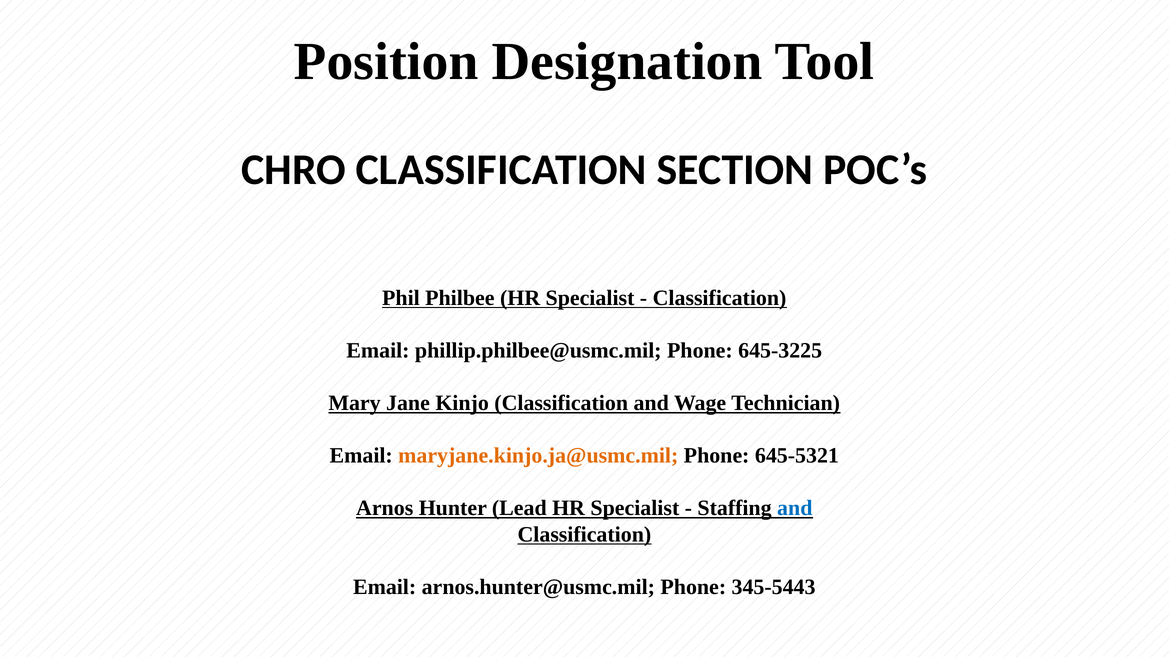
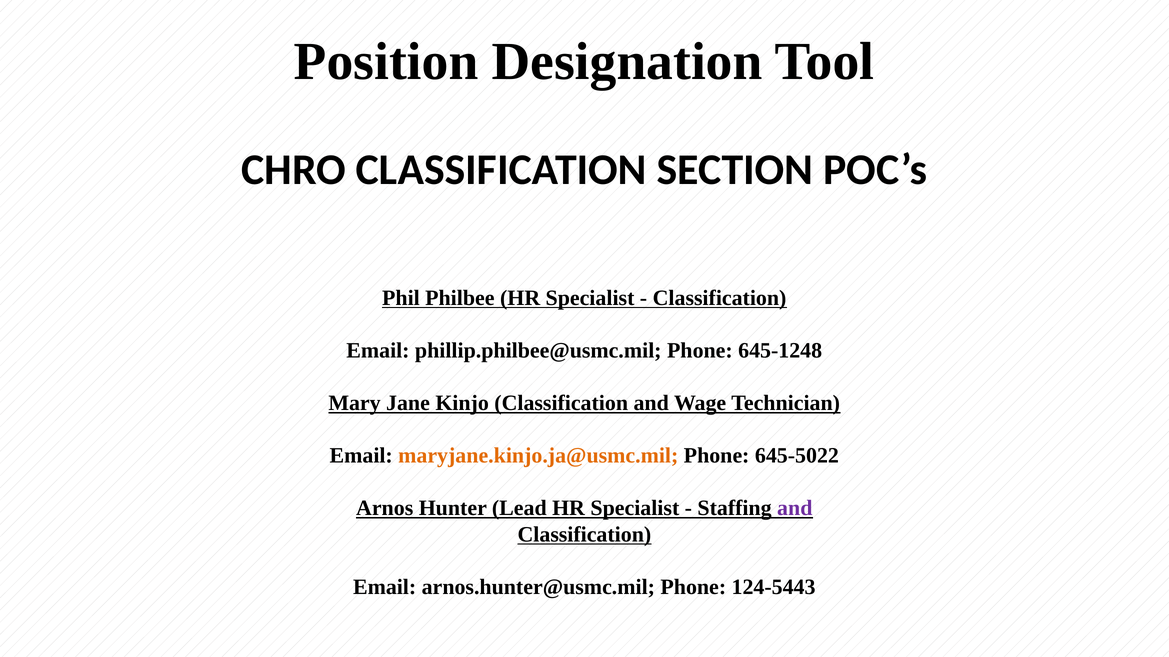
645-3225: 645-3225 -> 645-1248 (780, 351)
645-5321: 645-5321 -> 645-5022 (797, 456)
and colour: blue -> purple (795, 509)
345-5443: 345-5443 -> 124-5443 (774, 588)
